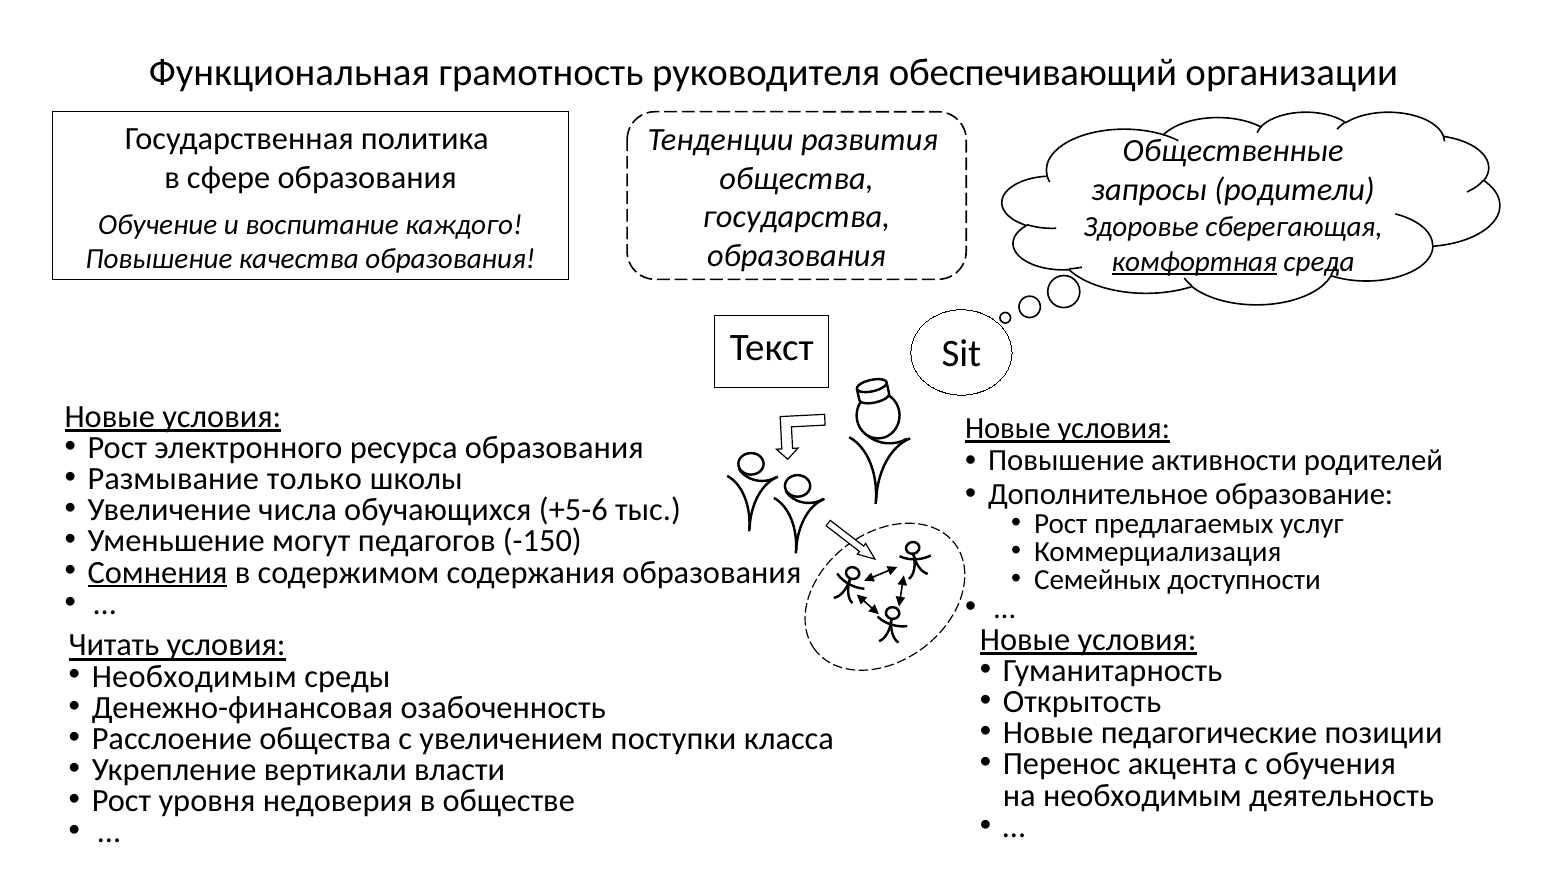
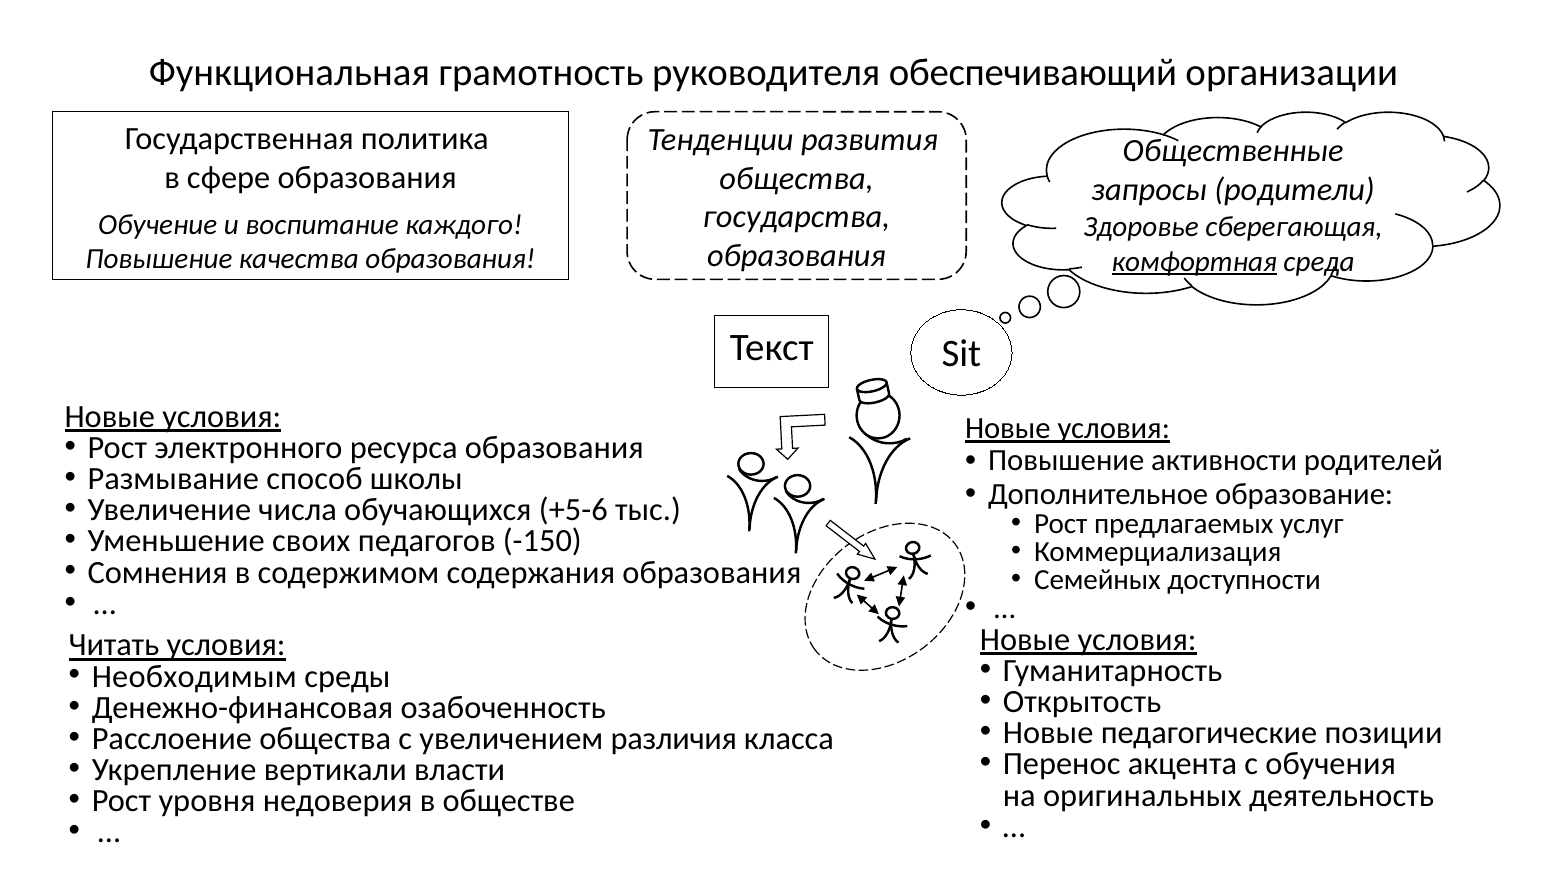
только: только -> способ (314, 479)
могут: могут -> своих (311, 541)
Сомнения underline: present -> none (158, 572)
поступки: поступки -> различия (674, 739)
на необходимым: необходимым -> оригинальных (1142, 795)
